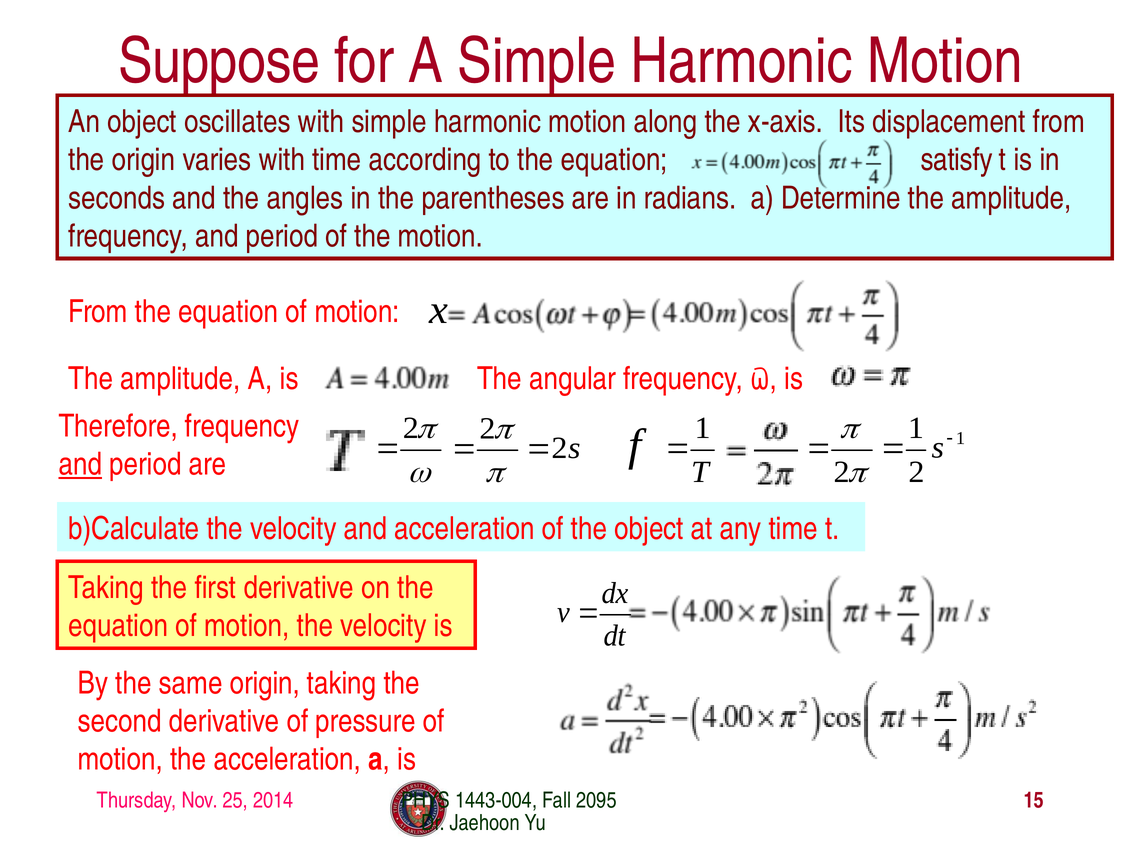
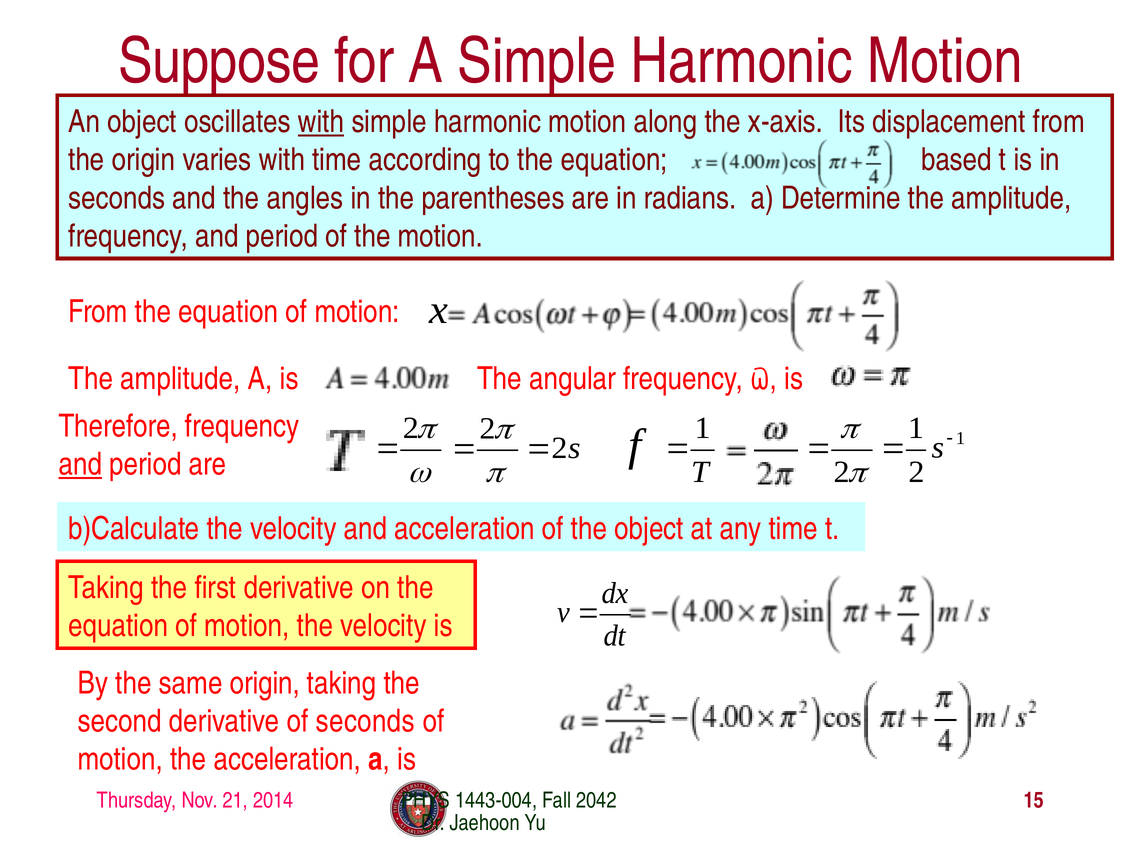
with underline: none -> present (321, 122)
satisfy: satisfy -> based (956, 160)
of pressure: pressure -> seconds (365, 721)
25: 25 -> 21 (235, 800)
2095: 2095 -> 2042 (596, 800)
